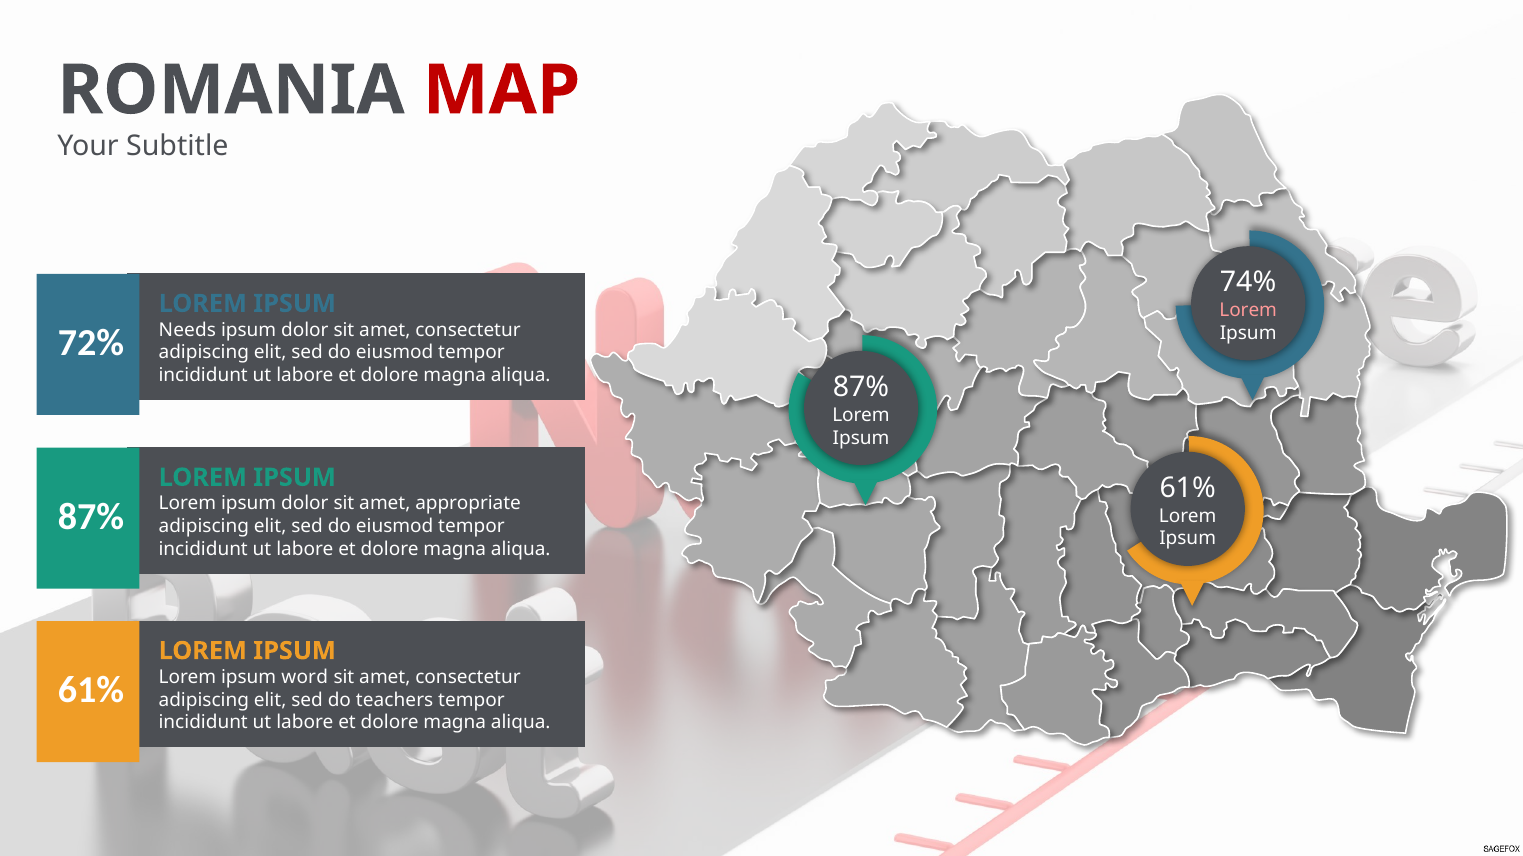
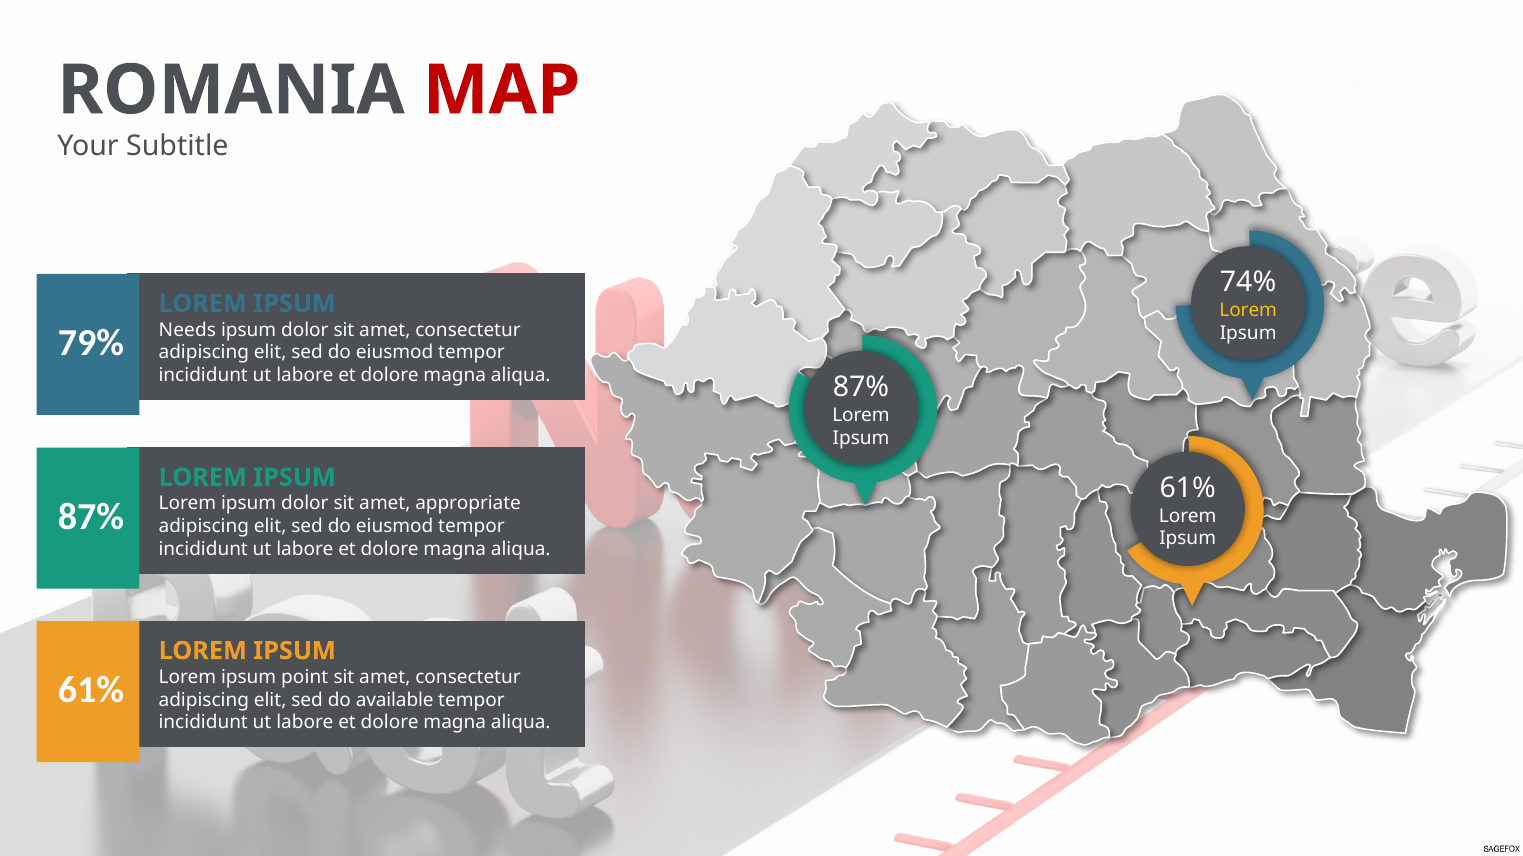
Lorem colour: pink -> yellow (1248, 310)
72%: 72% -> 79% (91, 343)
word: word -> point (305, 678)
teachers: teachers -> available (395, 700)
